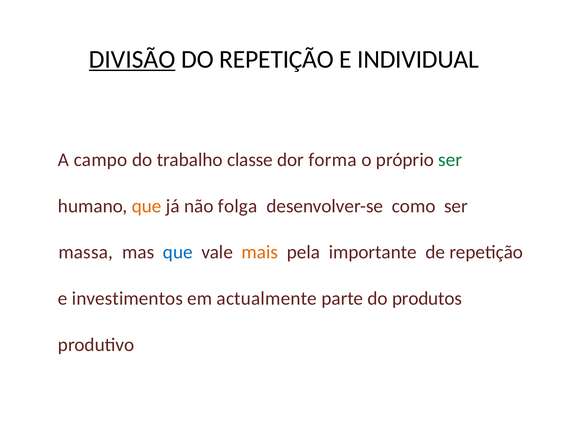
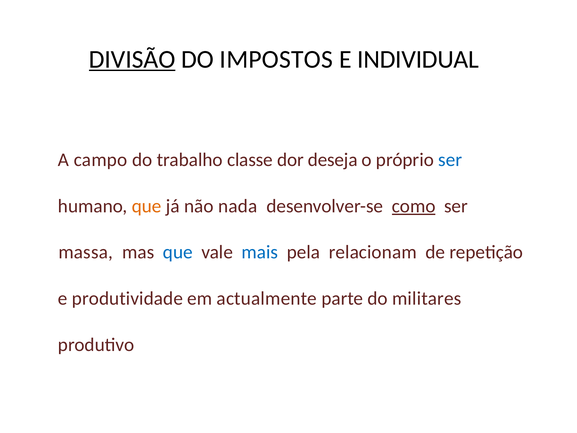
DO REPETIÇÃO: REPETIÇÃO -> IMPOSTOS (276, 59)
forma: forma -> deseja (333, 160)
ser colour: green -> blue (450, 160)
folga: folga -> nada (238, 206)
como underline: none -> present (414, 206)
mais colour: orange -> blue (260, 252)
importante: importante -> relacionam (373, 252)
investimentos: investimentos -> produtividade (127, 298)
produtos: produtos -> militares (427, 298)
